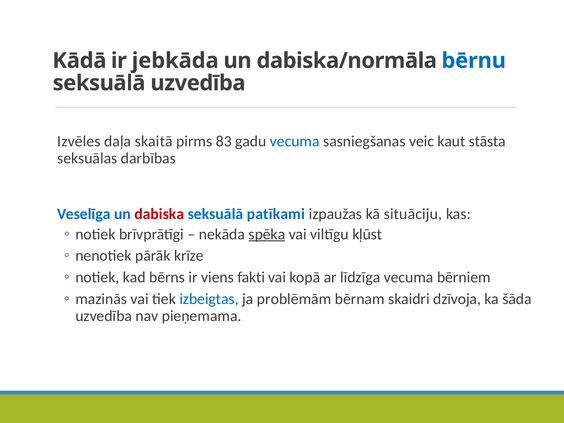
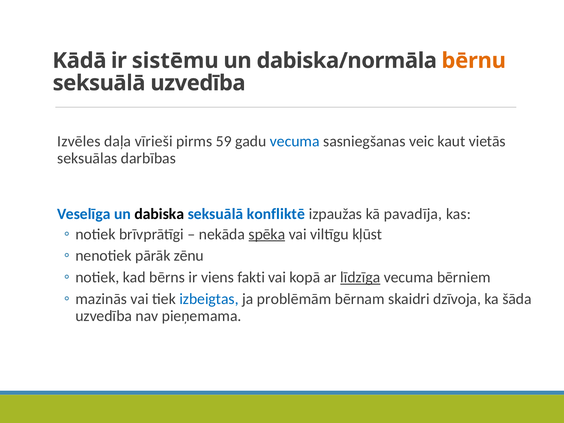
jebkāda: jebkāda -> sistēmu (175, 61)
bērnu colour: blue -> orange (474, 61)
skaitā: skaitā -> vīrieši (154, 141)
83: 83 -> 59 (224, 141)
stāsta: stāsta -> vietās (487, 141)
dabiska colour: red -> black (159, 214)
patīkami: patīkami -> konfliktē (276, 214)
situāciju: situāciju -> pavadīja (413, 214)
krīze: krīze -> zēnu (189, 256)
līdzīga underline: none -> present (360, 277)
